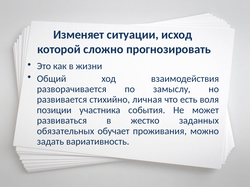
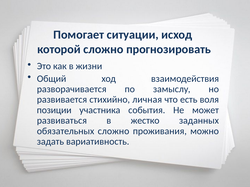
Изменяет: Изменяет -> Помогает (79, 35)
обязательных обучает: обучает -> сложно (113, 131)
